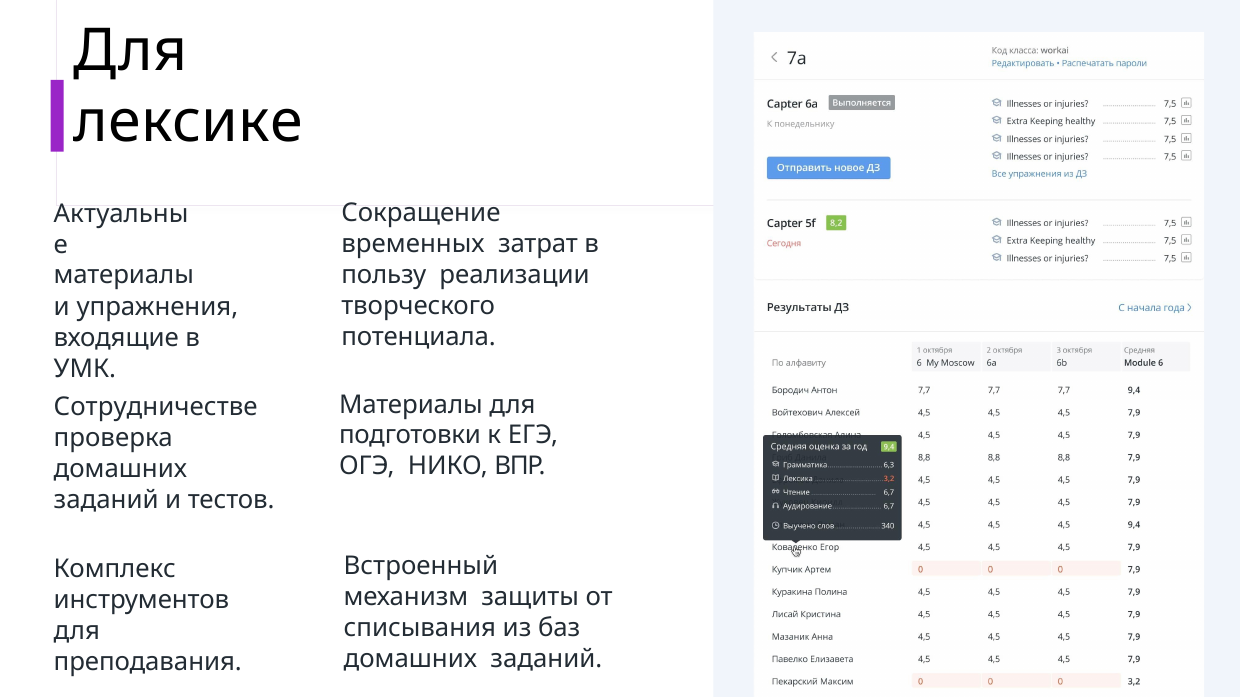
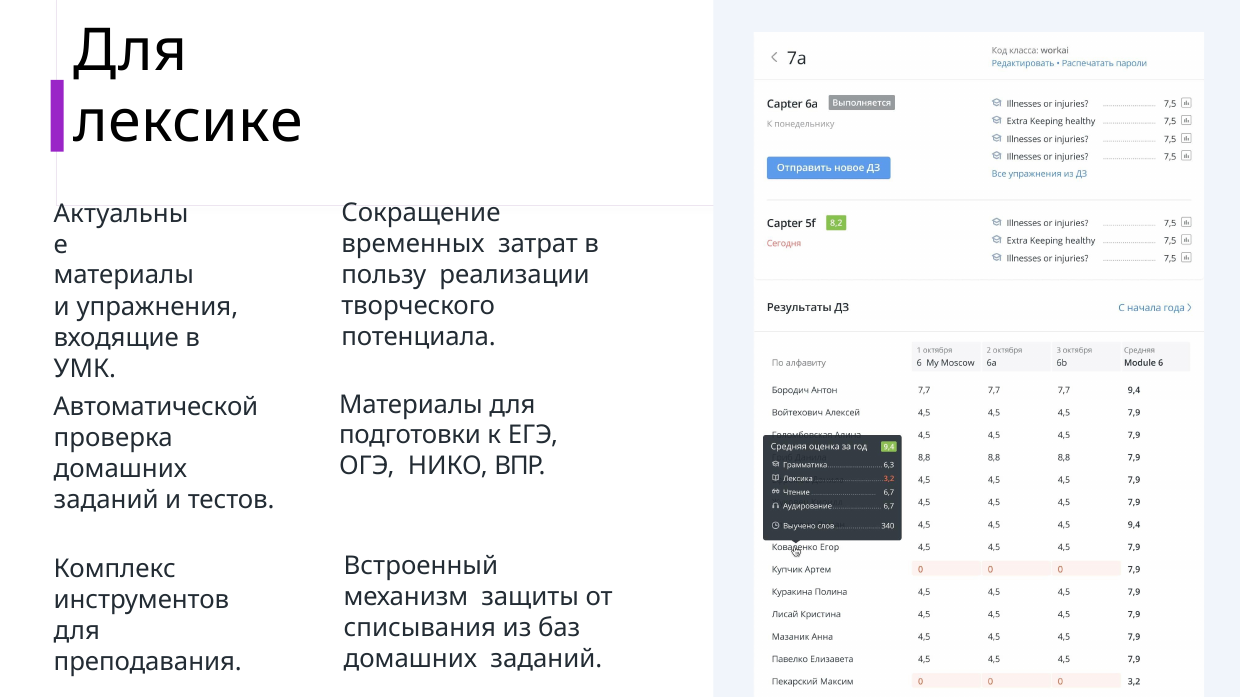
Сотрудничестве: Сотрудничестве -> Автоматической (156, 407)
